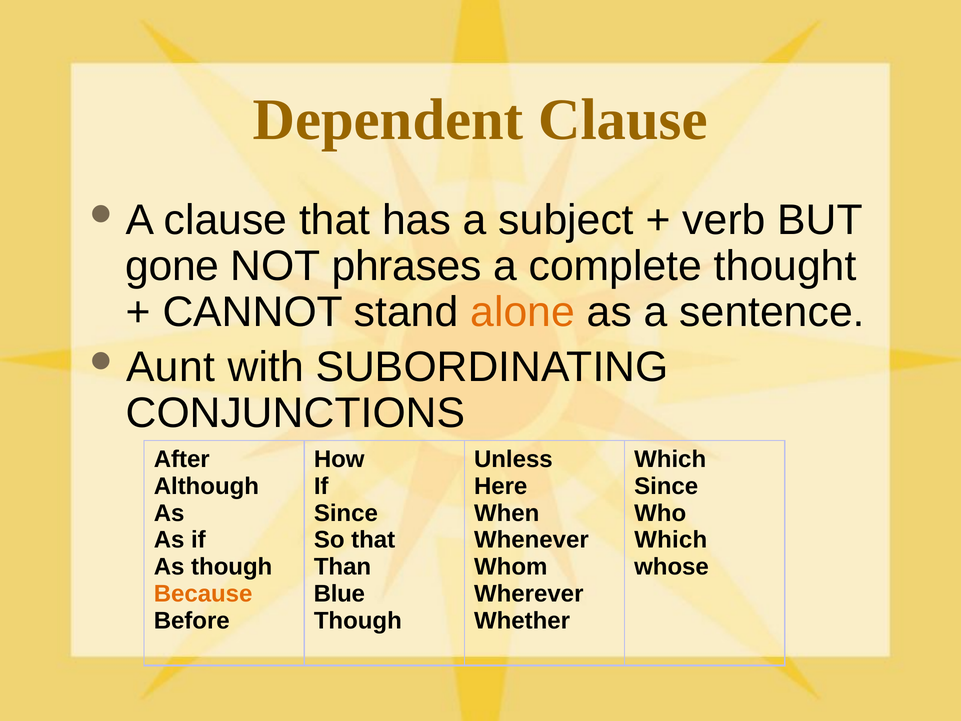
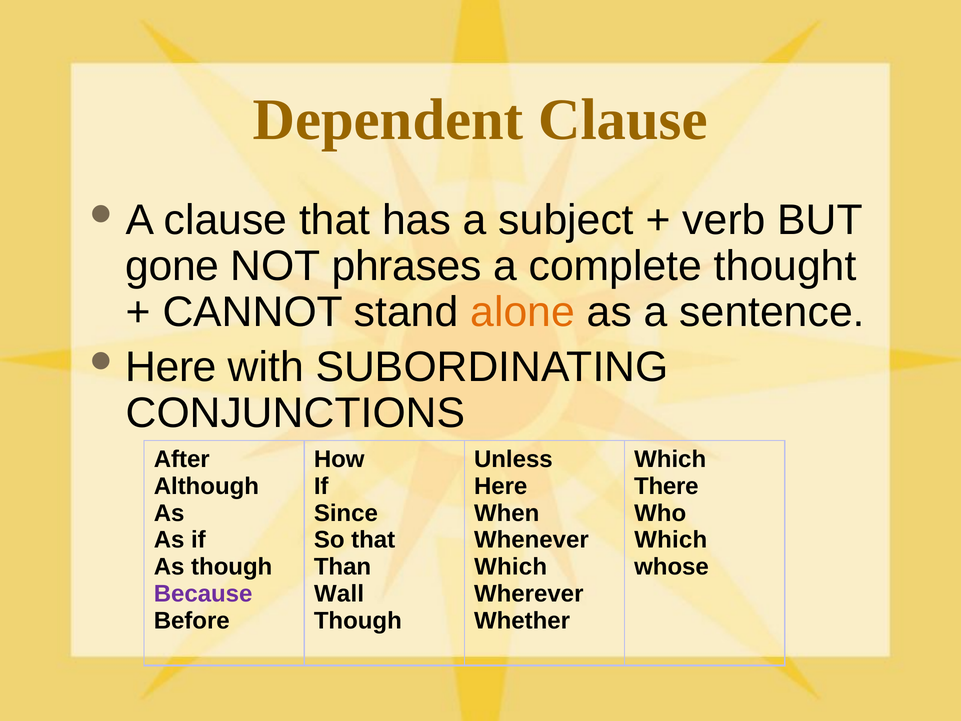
Aunt: Aunt -> Here (171, 367)
Since: Since -> There (666, 486)
Whom: Whom -> Which (511, 567)
Because colour: orange -> purple (203, 594)
Blue: Blue -> Wall (339, 594)
